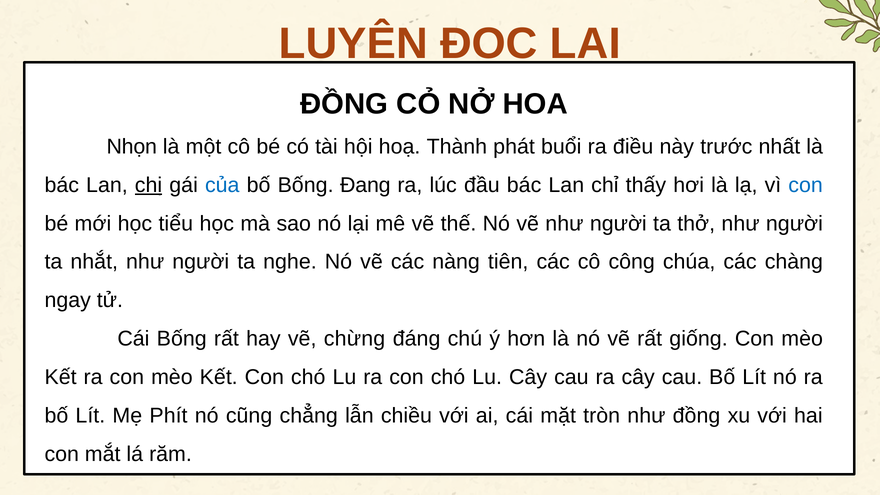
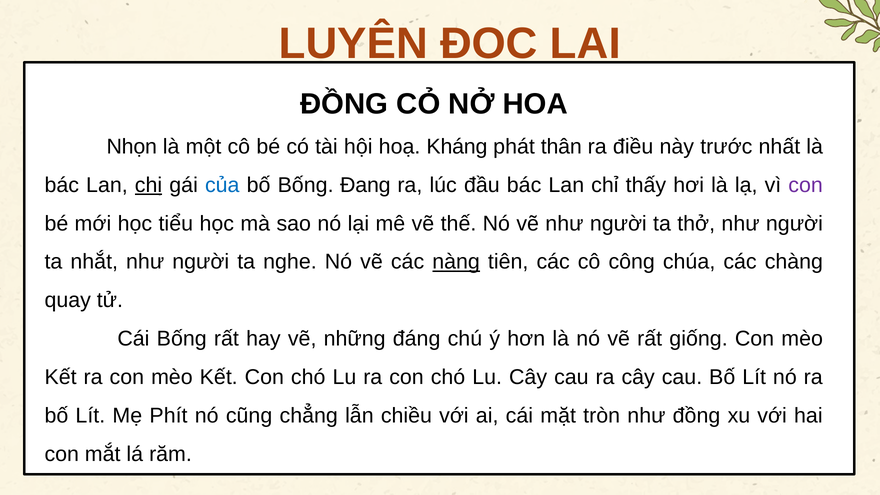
Thành: Thành -> Kháng (457, 147)
buổi: buổi -> thân (561, 147)
con colour: blue -> purple (806, 185)
nàng underline: none -> present (456, 262)
ngay: ngay -> quay (68, 300)
chừng: chừng -> những (355, 339)
